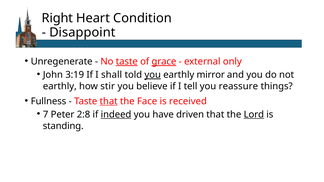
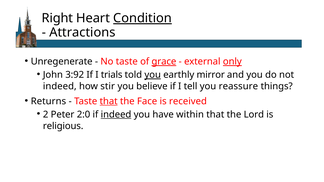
Condition underline: none -> present (143, 18)
Disappoint: Disappoint -> Attractions (82, 32)
taste underline: present -> none (127, 62)
only underline: none -> present (232, 62)
3:19: 3:19 -> 3:92 (75, 75)
shall: shall -> trials (112, 75)
earthly: earthly -> indeed (60, 86)
Fullness: Fullness -> Returns (48, 101)
7: 7 -> 2 (46, 115)
2:8: 2:8 -> 2:0 (84, 115)
driven: driven -> within (190, 115)
Lord underline: present -> none (254, 115)
standing: standing -> religious (63, 126)
